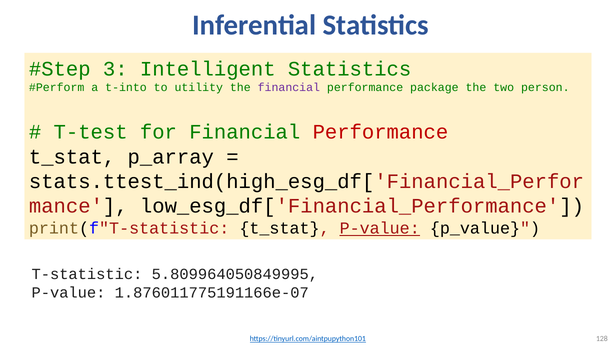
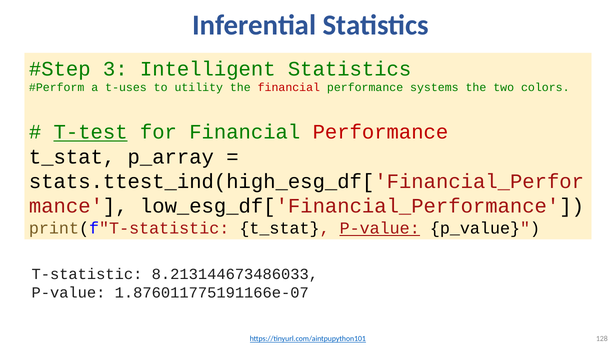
t-into: t-into -> t-uses (126, 87)
financial colour: purple -> red (289, 87)
package: package -> systems (434, 87)
person: person -> colors (545, 87)
T-test underline: none -> present (91, 132)
5.809964050849995: 5.809964050849995 -> 8.213144673486033 (235, 274)
